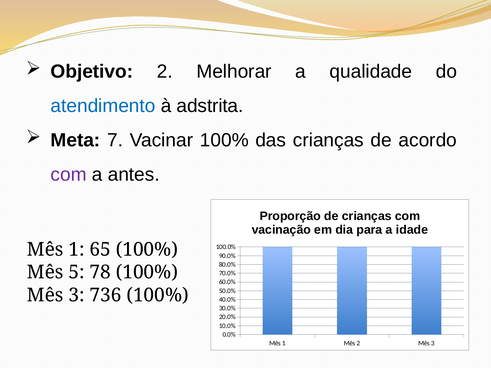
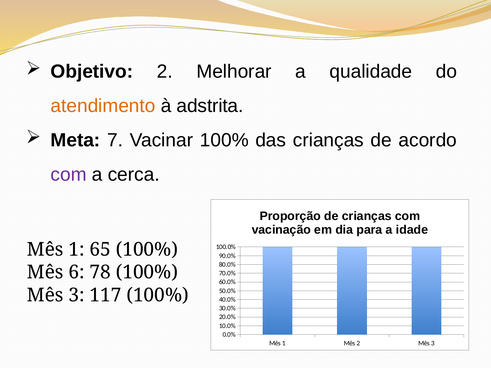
atendimento colour: blue -> orange (103, 106)
antes: antes -> cerca (134, 175)
5: 5 -> 6 (77, 273)
736: 736 -> 117 (106, 295)
